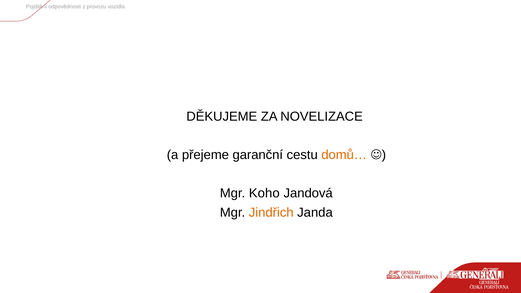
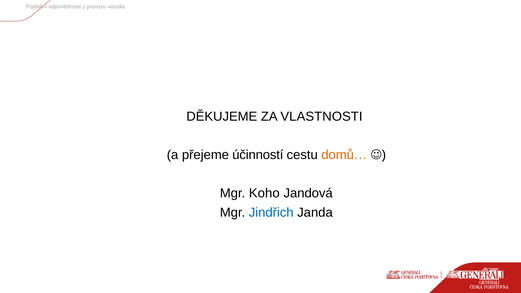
NOVELIZACE: NOVELIZACE -> VLASTNOSTI (322, 116)
garanční: garanční -> účinností (258, 155)
Jindřich colour: orange -> blue (271, 213)
